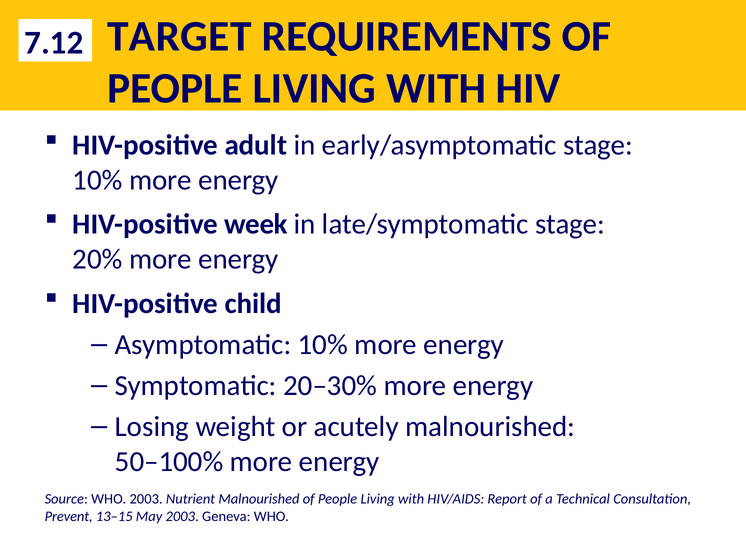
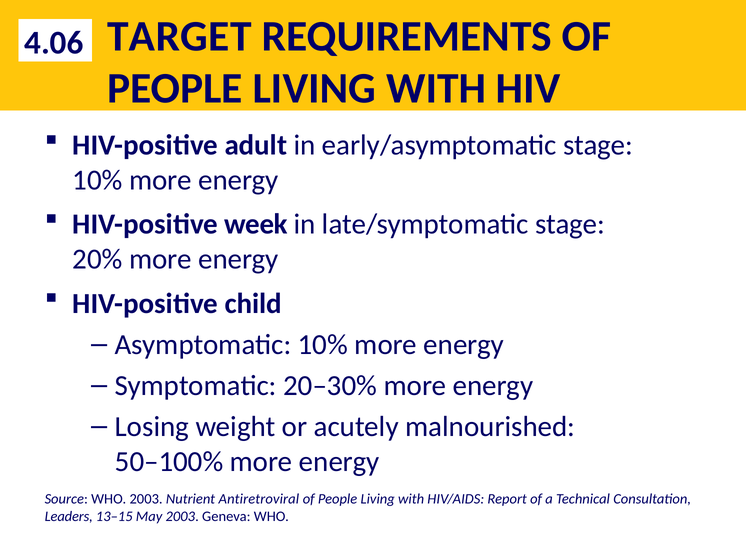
7.12: 7.12 -> 4.06 (54, 43)
Nutrient Malnourished: Malnourished -> Antiretroviral (259, 499)
Prevent: Prevent -> Leaders (69, 516)
